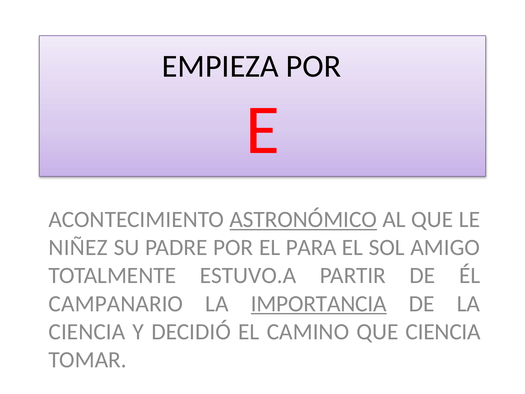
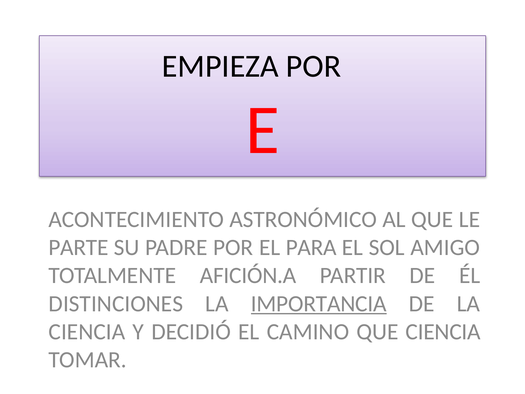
ASTRONÓMICO underline: present -> none (303, 219)
NIÑEZ: NIÑEZ -> PARTE (78, 247)
ESTUVO.A: ESTUVO.A -> AFICIÓN.A (248, 275)
CAMPANARIO: CAMPANARIO -> DISTINCIONES (116, 303)
